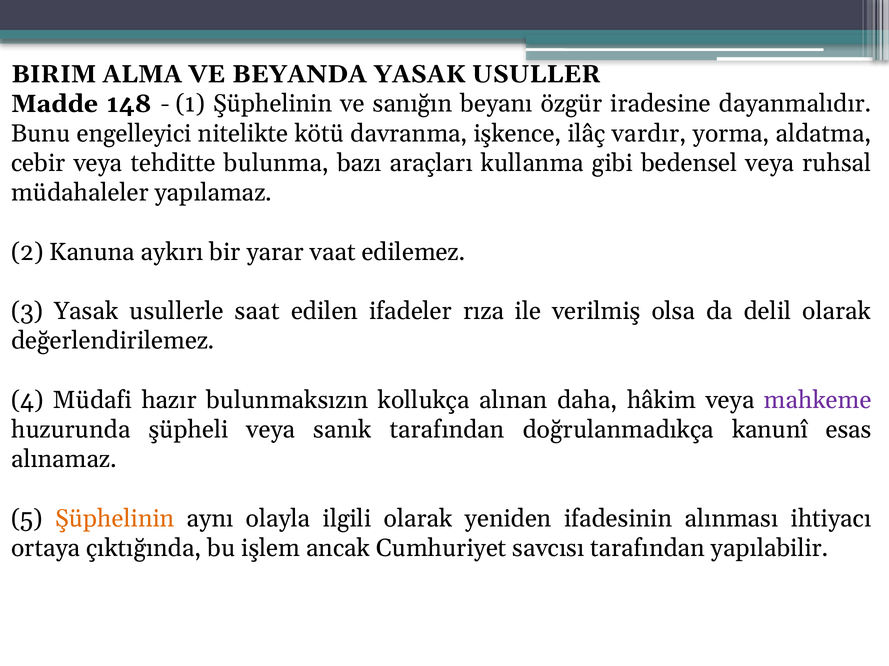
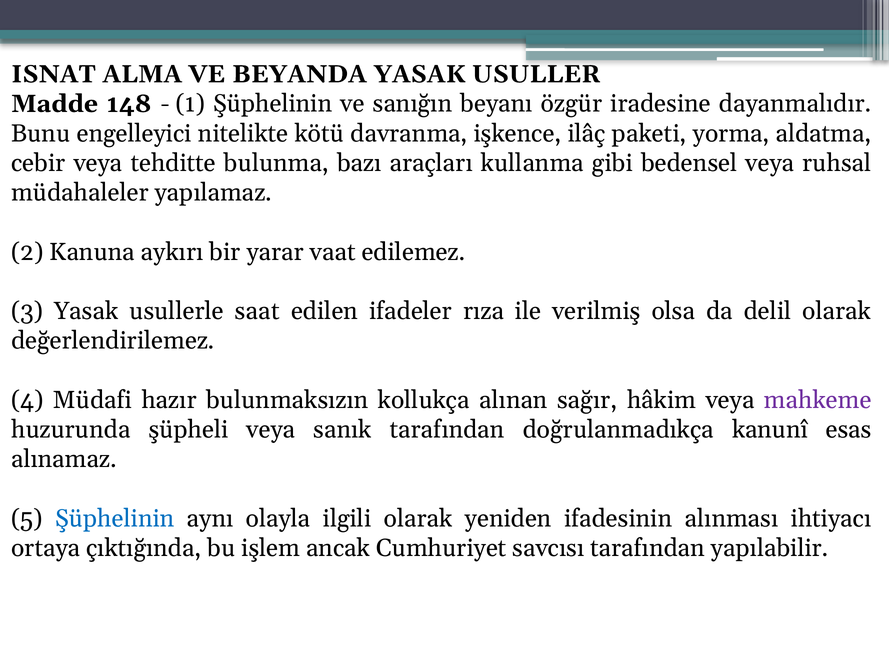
BIRIM: BIRIM -> ISNAT (53, 74)
vardır: vardır -> paketi (649, 134)
daha: daha -> sağır (587, 400)
Şüphelinin colour: orange -> blue (115, 519)
